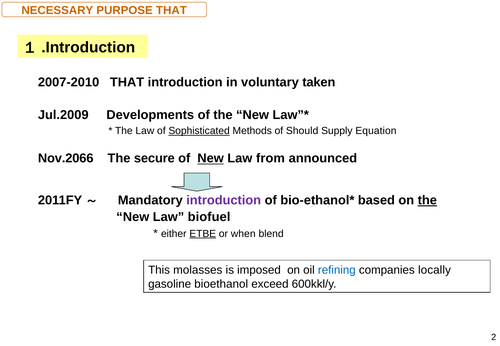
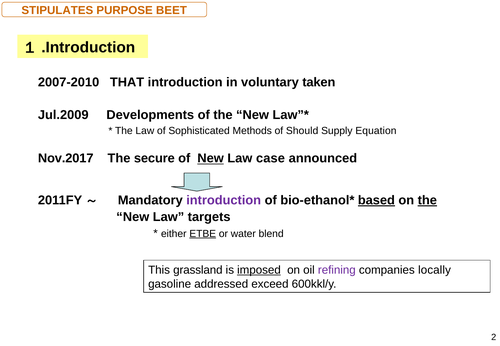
NECESSARY: NECESSARY -> STIPULATES (57, 10)
PURPOSE THAT: THAT -> BEET (171, 10)
Sophisticated underline: present -> none (199, 131)
Nov.2066: Nov.2066 -> Nov.2017 (66, 158)
from: from -> case (270, 158)
based underline: none -> present (376, 200)
biofuel: biofuel -> targets (209, 217)
when: when -> water (243, 234)
molasses: molasses -> grassland (198, 270)
imposed underline: none -> present (259, 270)
refining colour: blue -> purple (337, 270)
bioethanol: bioethanol -> addressed (221, 284)
